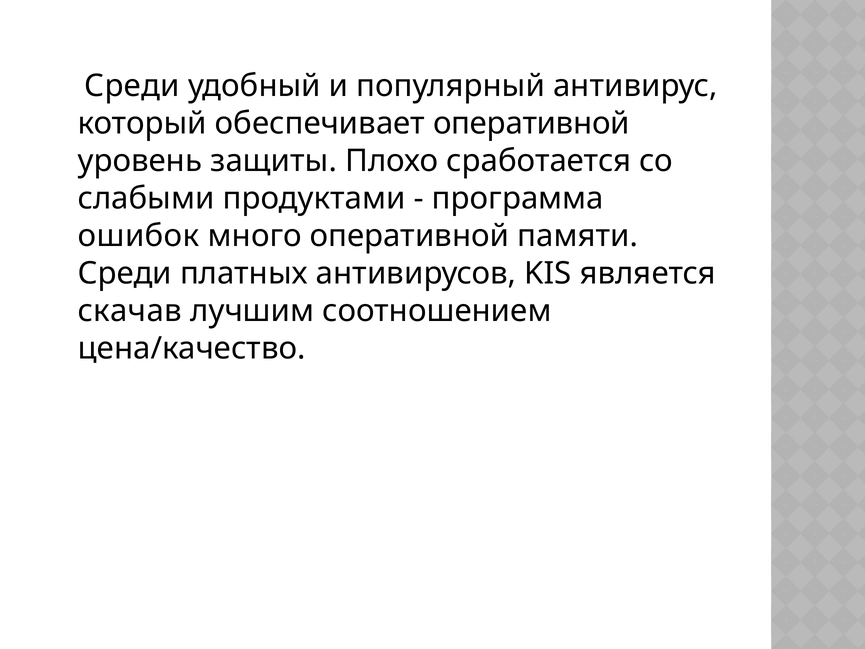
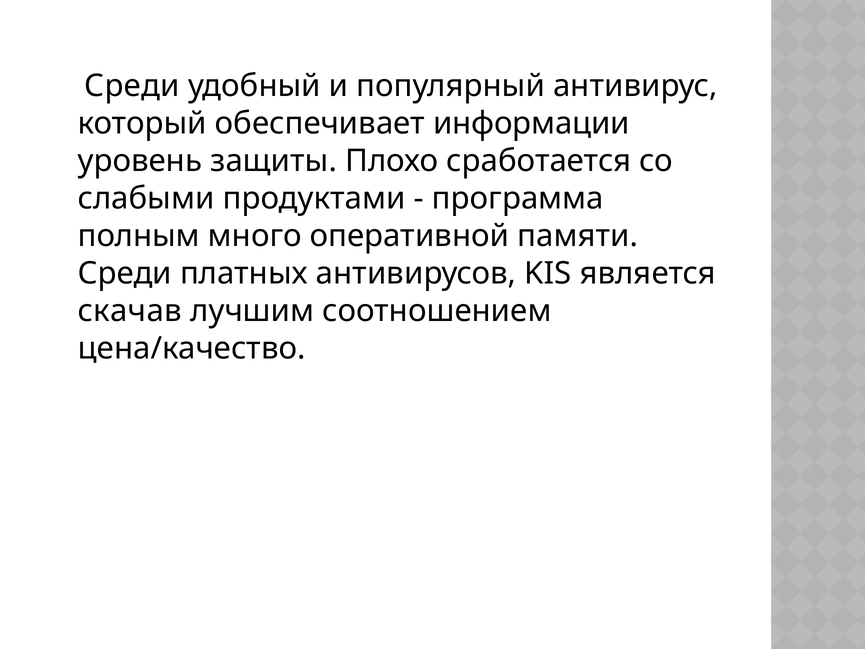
обеспечивает оперативной: оперативной -> информации (531, 124)
ошибок: ошибок -> полным (139, 236)
